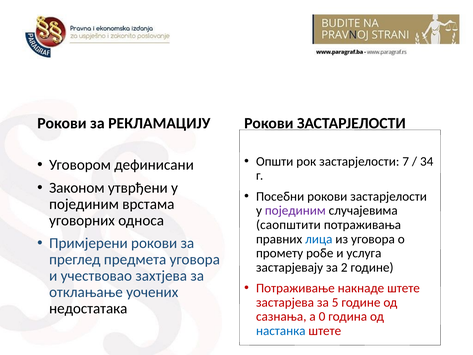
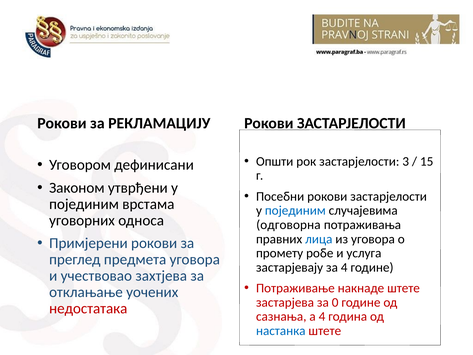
7: 7 -> 3 (406, 161)
34: 34 -> 15 (427, 161)
појединим colour: purple -> blue (295, 210)
саопштити: саопштити -> одговорна (288, 225)
за 2: 2 -> 4 (344, 267)
5: 5 -> 0 (335, 302)
недостатака colour: black -> red (88, 308)
а 0: 0 -> 4 (322, 316)
